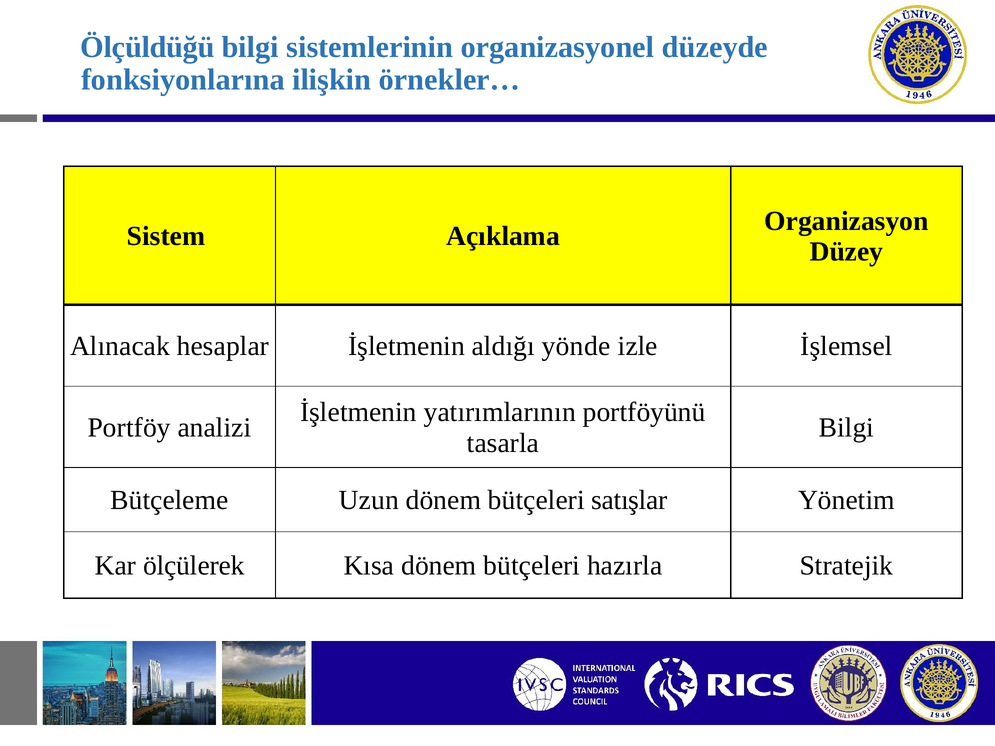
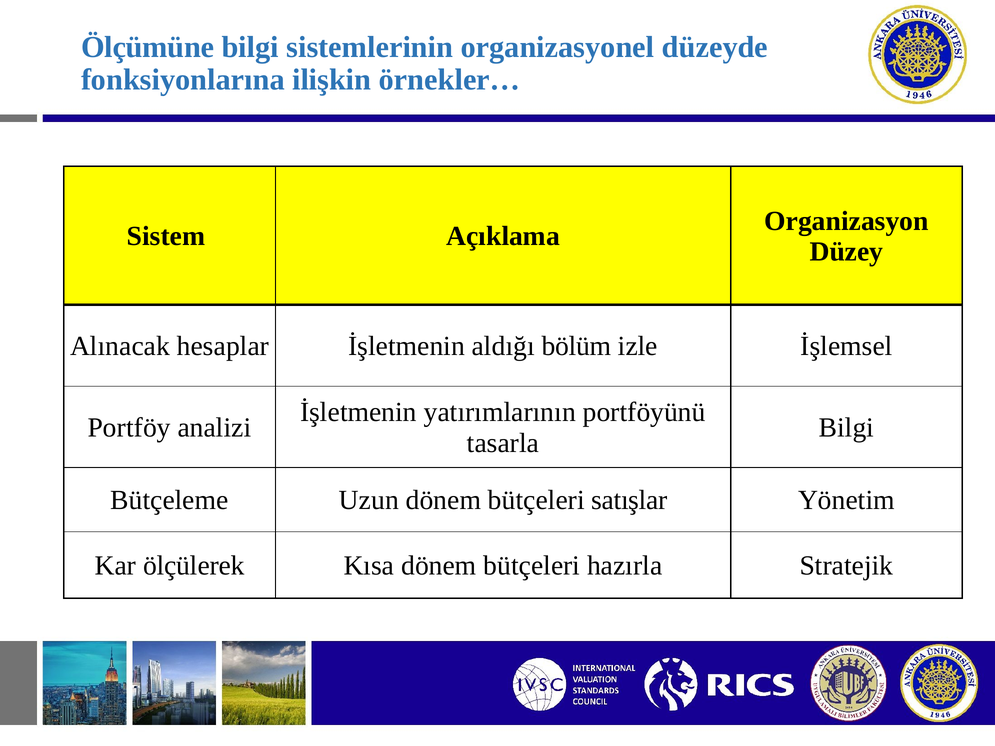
Ölçüldüğü: Ölçüldüğü -> Ölçümüne (148, 47)
yönde: yönde -> bölüm (576, 346)
